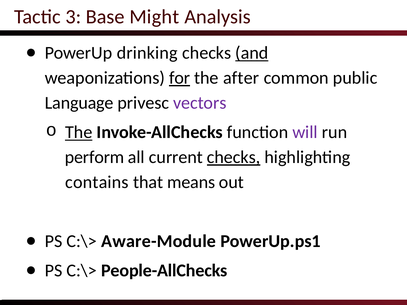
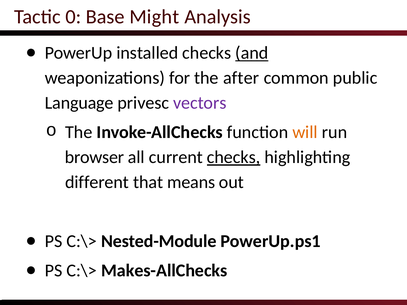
3: 3 -> 0 (73, 17)
drinking: drinking -> installed (147, 53)
for underline: present -> none (180, 78)
The underline: present -> none (79, 132)
will colour: purple -> orange (305, 132)
perform: perform -> browser (95, 157)
contains: contains -> different (97, 182)
Aware-Module: Aware-Module -> Nested-Module (159, 241)
People-AllChecks: People-AllChecks -> Makes-AllChecks (164, 271)
